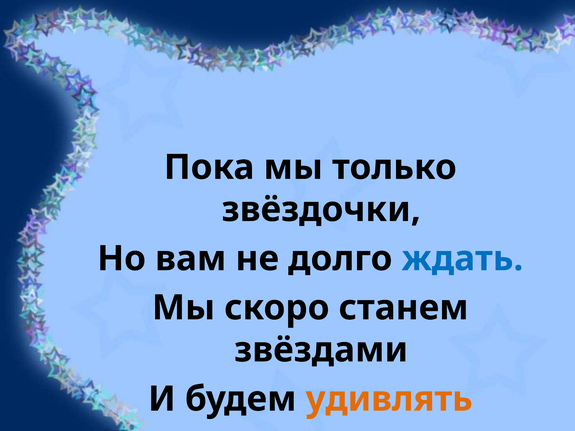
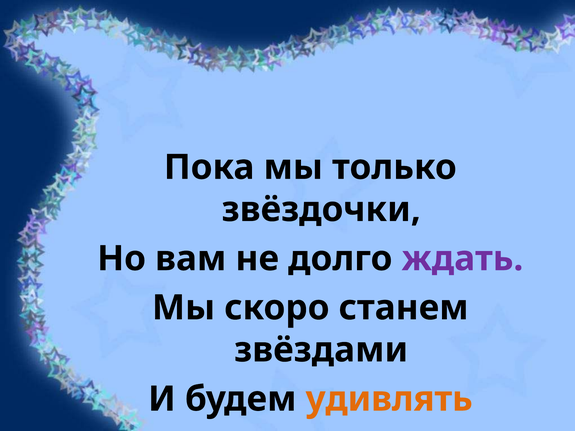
ждать colour: blue -> purple (462, 259)
